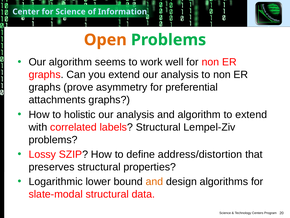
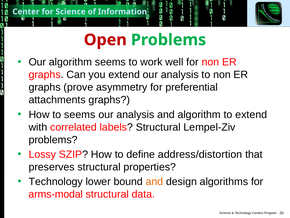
Open colour: orange -> red (105, 40)
to holistic: holistic -> seems (80, 114)
Logarithmic: Logarithmic -> Technology (56, 181)
slate-modal: slate-modal -> arms-modal (56, 194)
